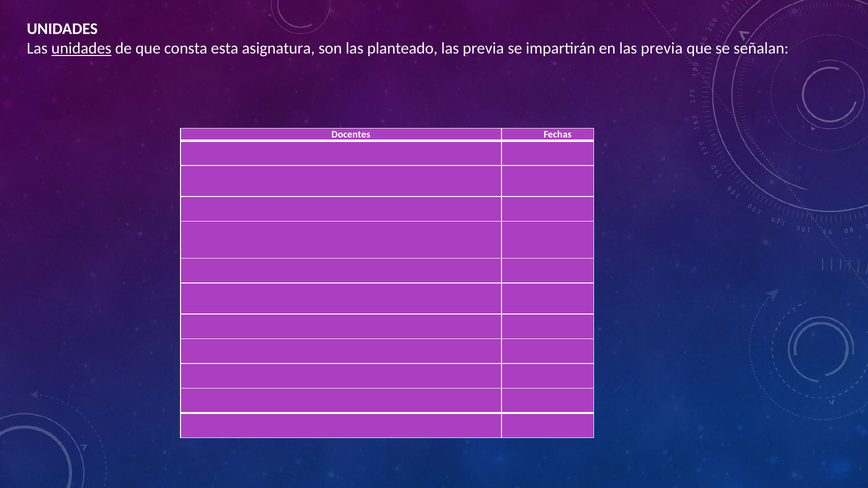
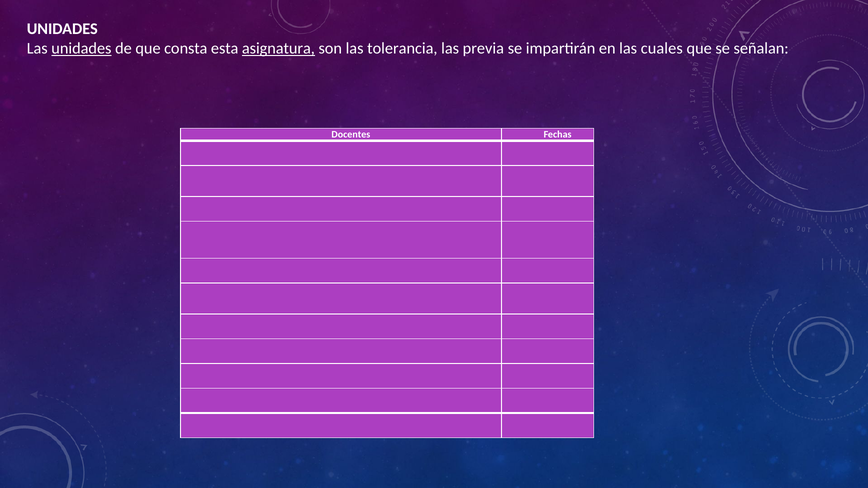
asignatura underline: none -> present (278, 49)
planteado: planteado -> tolerancia (402, 49)
en las previa: previa -> cuales (662, 49)
